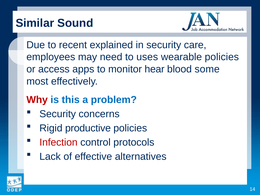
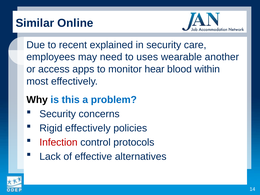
Sound: Sound -> Online (75, 23)
wearable policies: policies -> another (222, 57)
some: some -> within (207, 69)
Why colour: red -> black (37, 100)
Rigid productive: productive -> effectively (88, 128)
